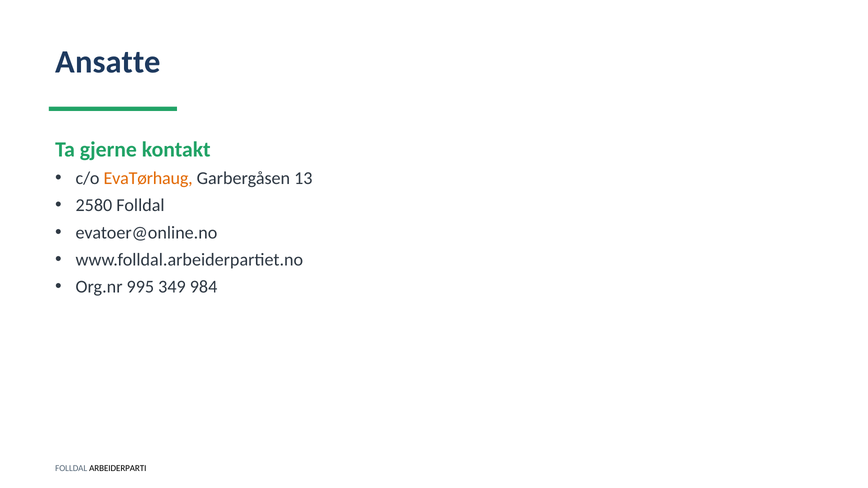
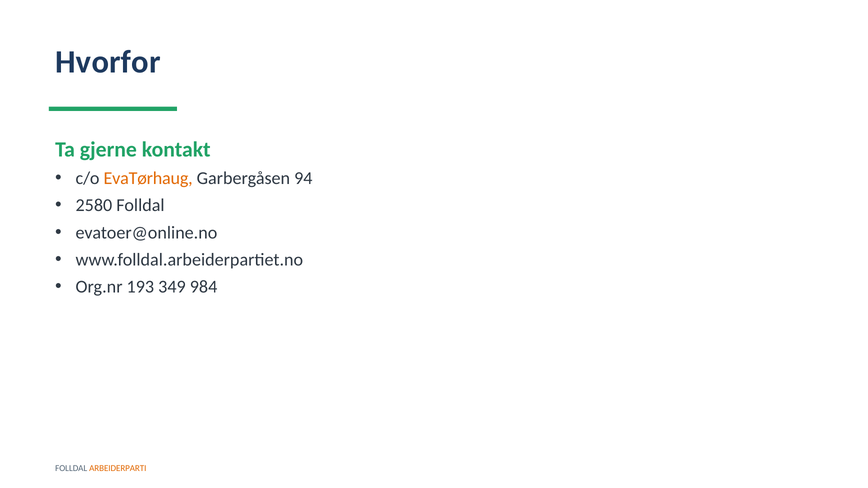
Ansatte: Ansatte -> Hvorfor (108, 62)
13: 13 -> 94 (303, 178)
995: 995 -> 193 (140, 287)
ARBEIDERPARTI colour: black -> orange (118, 468)
